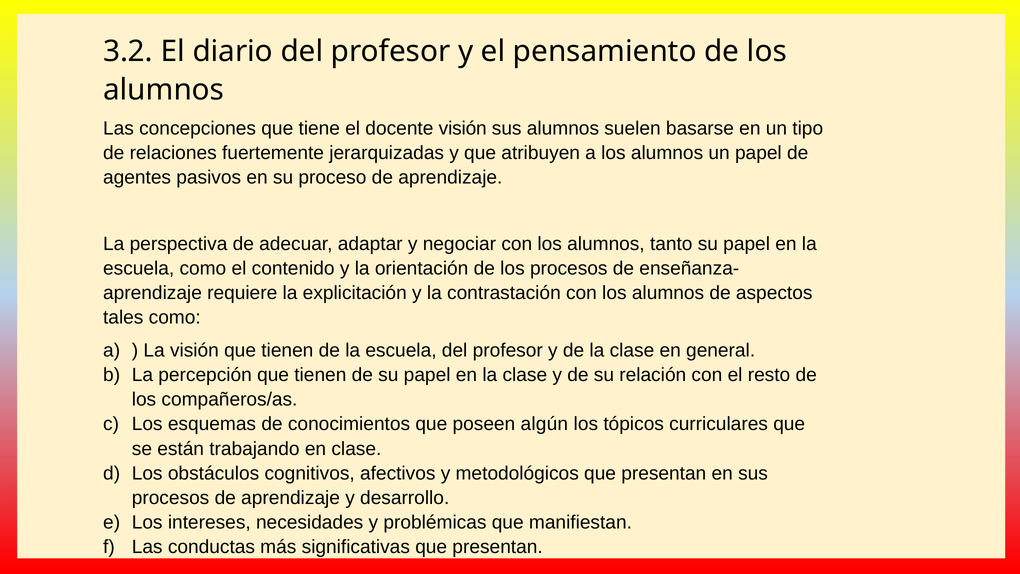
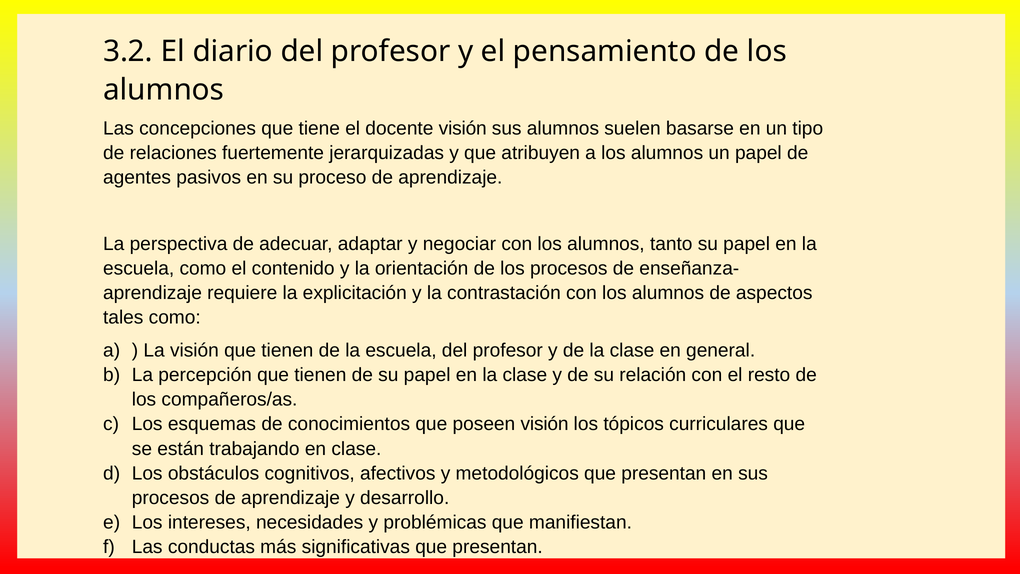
poseen algún: algún -> visión (545, 424)
